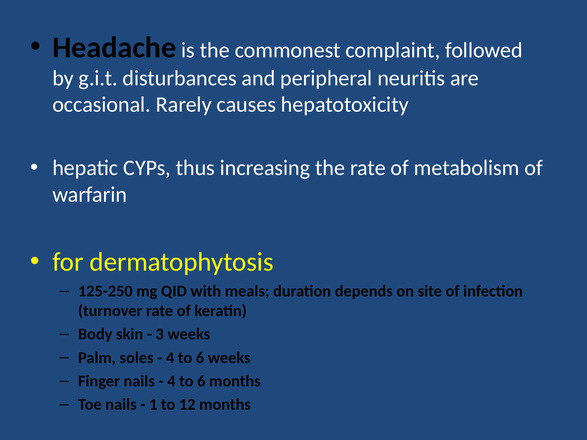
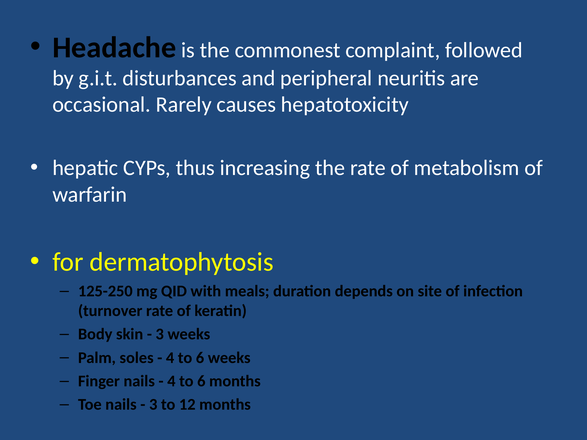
1: 1 -> 3 (153, 405)
